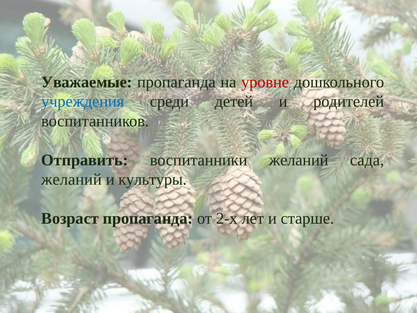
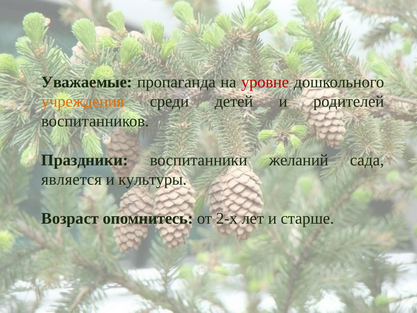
учреждения colour: blue -> orange (83, 101)
Отправить: Отправить -> Праздники (85, 160)
желаний: желаний -> является (71, 179)
Возраст пропаганда: пропаганда -> опомнитесь (148, 218)
